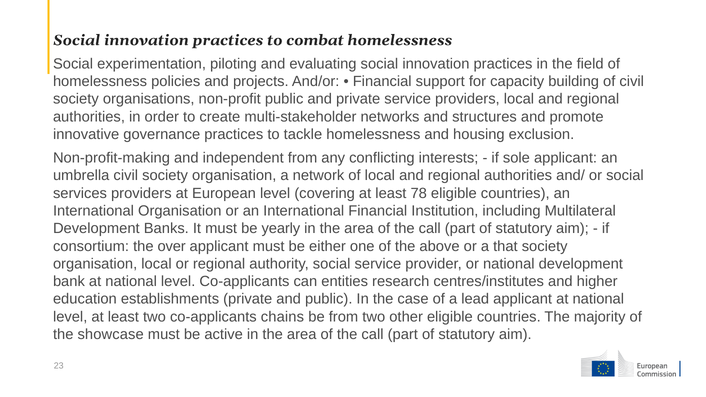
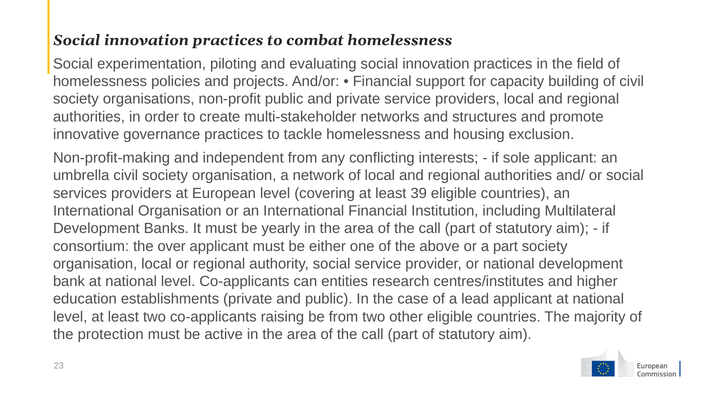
78: 78 -> 39 (419, 193)
a that: that -> part (505, 246)
chains: chains -> raising (282, 317)
showcase: showcase -> protection (111, 335)
